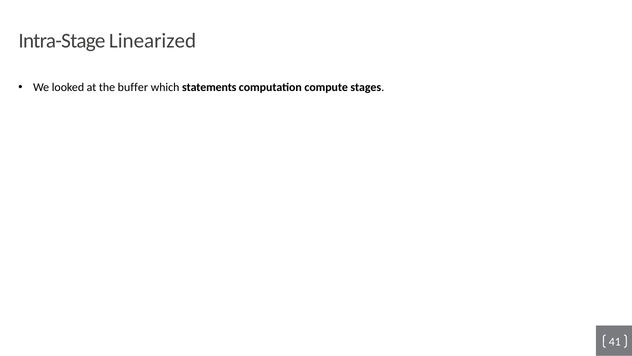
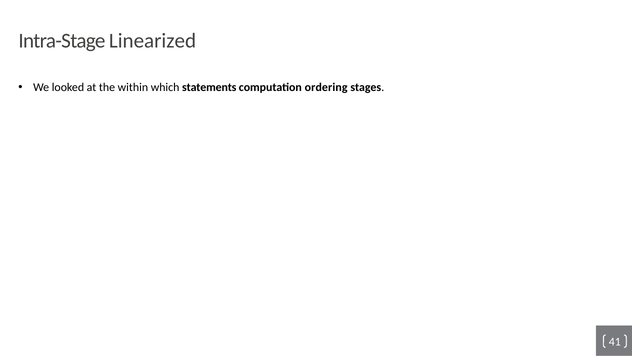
buffer: buffer -> within (133, 87)
compute: compute -> ordering (326, 87)
